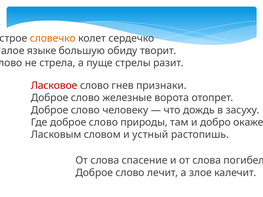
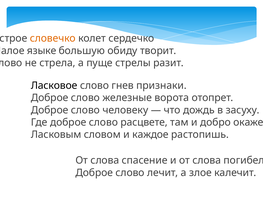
Ласковое colour: red -> black (54, 86)
природы: природы -> расцвете (144, 123)
устный: устный -> каждое (150, 135)
